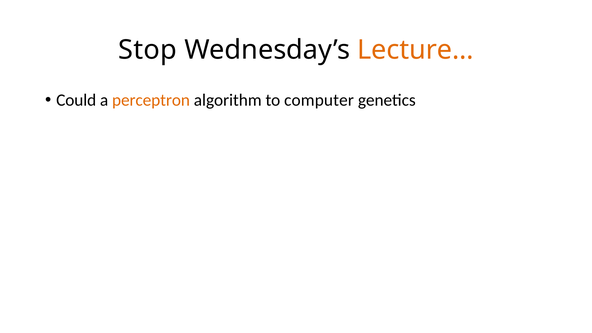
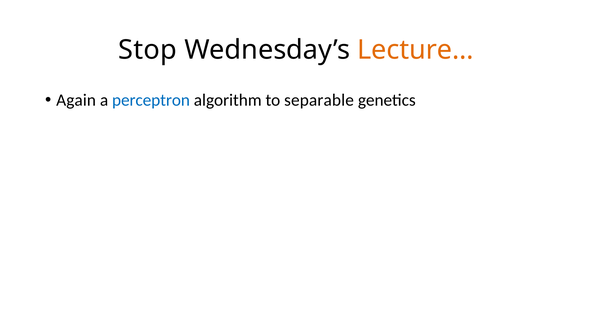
Could: Could -> Again (76, 100)
perceptron colour: orange -> blue (151, 100)
computer: computer -> separable (319, 100)
